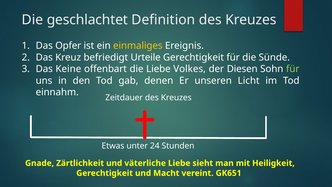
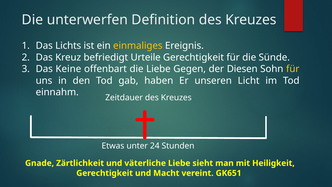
geschlachtet: geschlachtet -> unterwerfen (87, 20)
Opfer: Opfer -> Lichts (68, 46)
Volkes: Volkes -> Gegen (190, 69)
für colour: light green -> yellow (293, 69)
denen: denen -> haben (159, 81)
